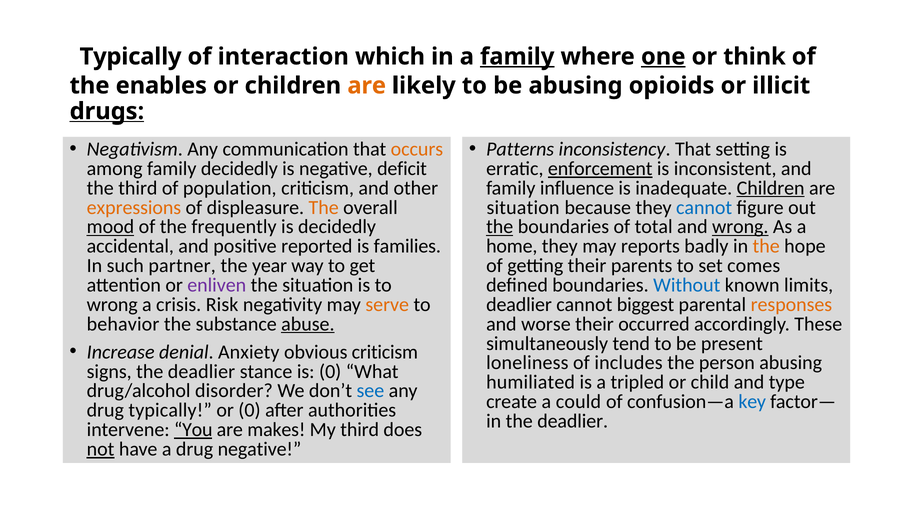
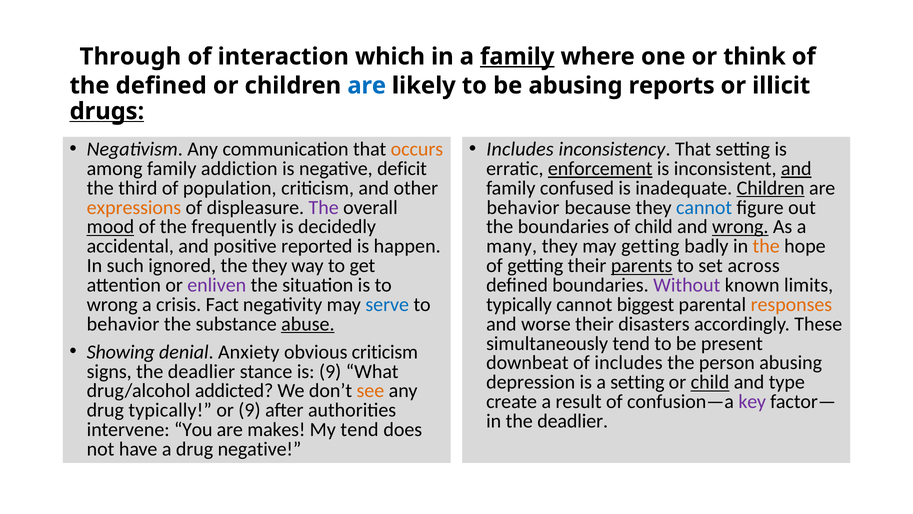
Typically: Typically -> Through (130, 57)
one underline: present -> none (663, 57)
the enables: enables -> defined (161, 86)
are colour: orange -> blue (367, 86)
opioids: opioids -> reports (672, 86)
Patterns: Patterns -> Includes (520, 149)
family decidedly: decidedly -> addiction (239, 168)
and underline: none -> present (796, 168)
influence: influence -> confused (577, 188)
The colour: orange -> purple (324, 207)
situation: situation -> behavior (523, 207)
the underline: present -> none (500, 227)
of total: total -> child (654, 227)
families: families -> happen (407, 246)
home: home -> many (512, 246)
may reports: reports -> getting (650, 246)
partner: partner -> ignored (182, 266)
the year: year -> they (270, 266)
parents underline: none -> present (642, 266)
comes: comes -> across (754, 266)
Without colour: blue -> purple (687, 285)
Risk: Risk -> Fact (222, 304)
serve colour: orange -> blue (387, 304)
deadlier: deadlier -> typically (519, 304)
occurred: occurred -> disasters (654, 324)
Increase: Increase -> Showing (121, 352)
loneliness: loneliness -> downbeat (527, 363)
is 0: 0 -> 9 (330, 371)
humiliated: humiliated -> depression (531, 382)
a tripled: tripled -> setting (637, 382)
child underline: none -> present (710, 382)
disorder: disorder -> addicted (234, 391)
see colour: blue -> orange (370, 391)
could: could -> result (579, 401)
key colour: blue -> purple (752, 401)
or 0: 0 -> 9 (249, 410)
You underline: present -> none (193, 429)
My third: third -> tend (360, 429)
not underline: present -> none (101, 449)
